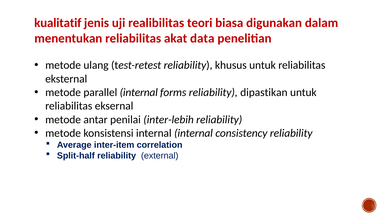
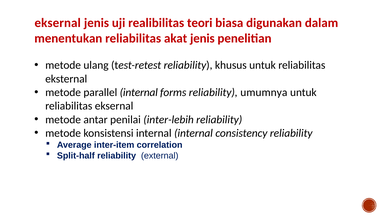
kualitatif: kualitatif -> eksernal (58, 23)
akat data: data -> jenis (202, 38)
dipastikan: dipastikan -> umumnya (264, 92)
